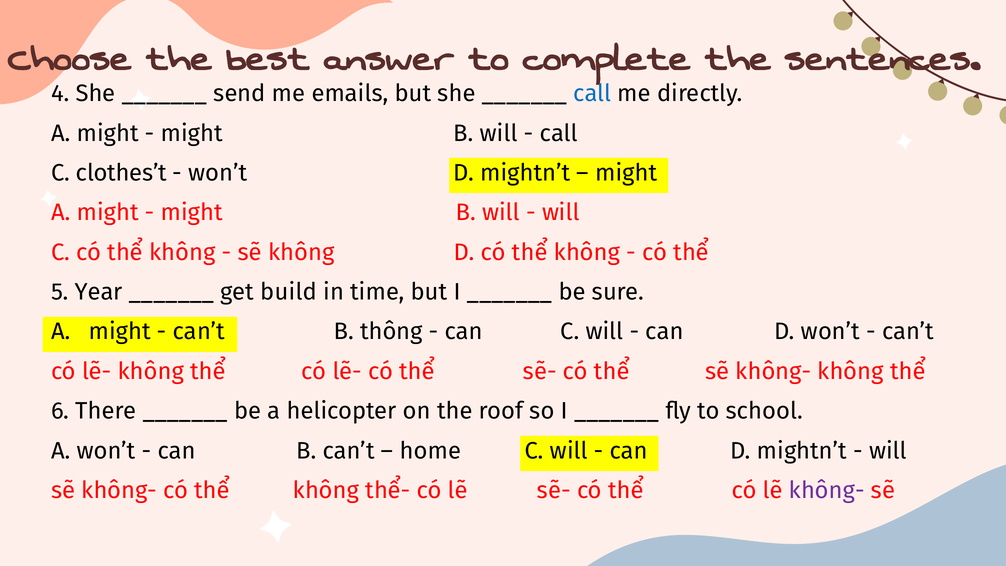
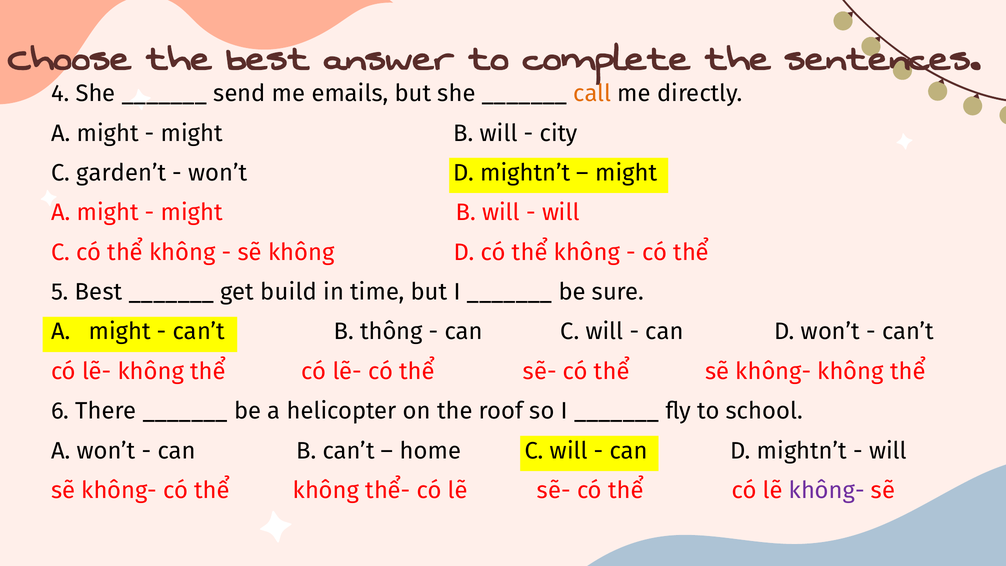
call colour: blue -> orange (592, 93)
call: call -> city (559, 133)
clothes’t: clothes’t -> garden’t (121, 173)
5 Year: Year -> Best (99, 292)
